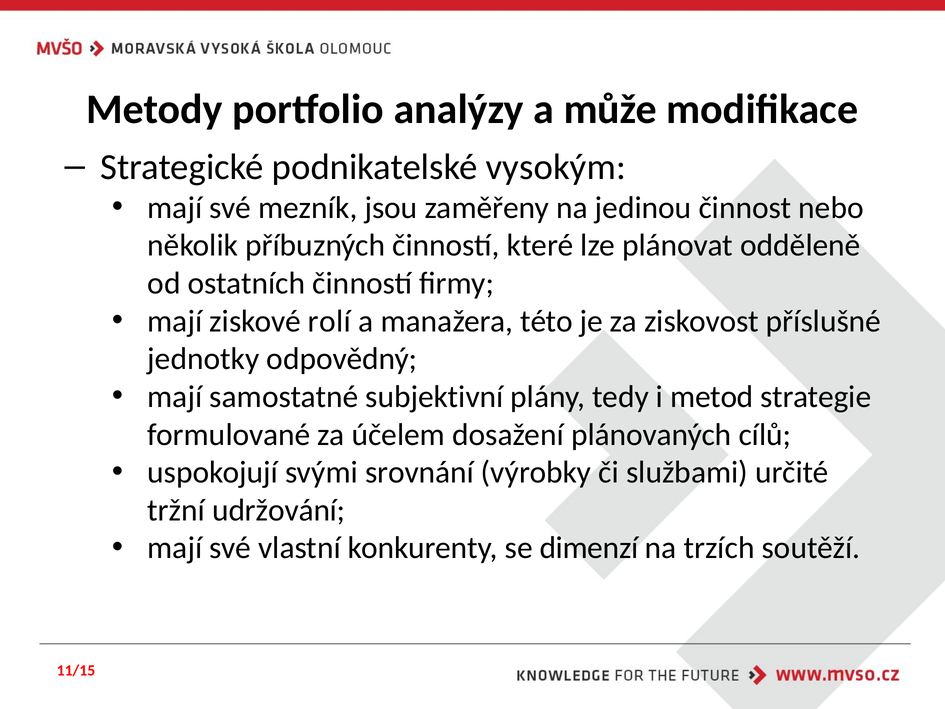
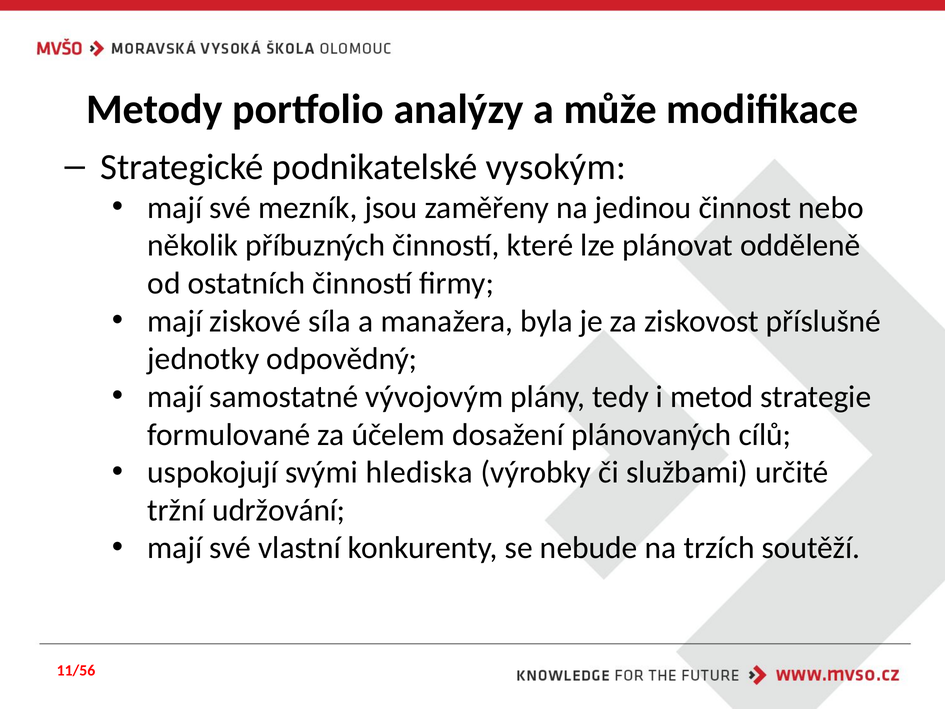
rolí: rolí -> síla (329, 321)
této: této -> byla (547, 321)
subjektivní: subjektivní -> vývojovým (434, 397)
srovnání: srovnání -> hlediska (419, 472)
dimenzí: dimenzí -> nebude (589, 548)
11/15: 11/15 -> 11/56 (76, 670)
